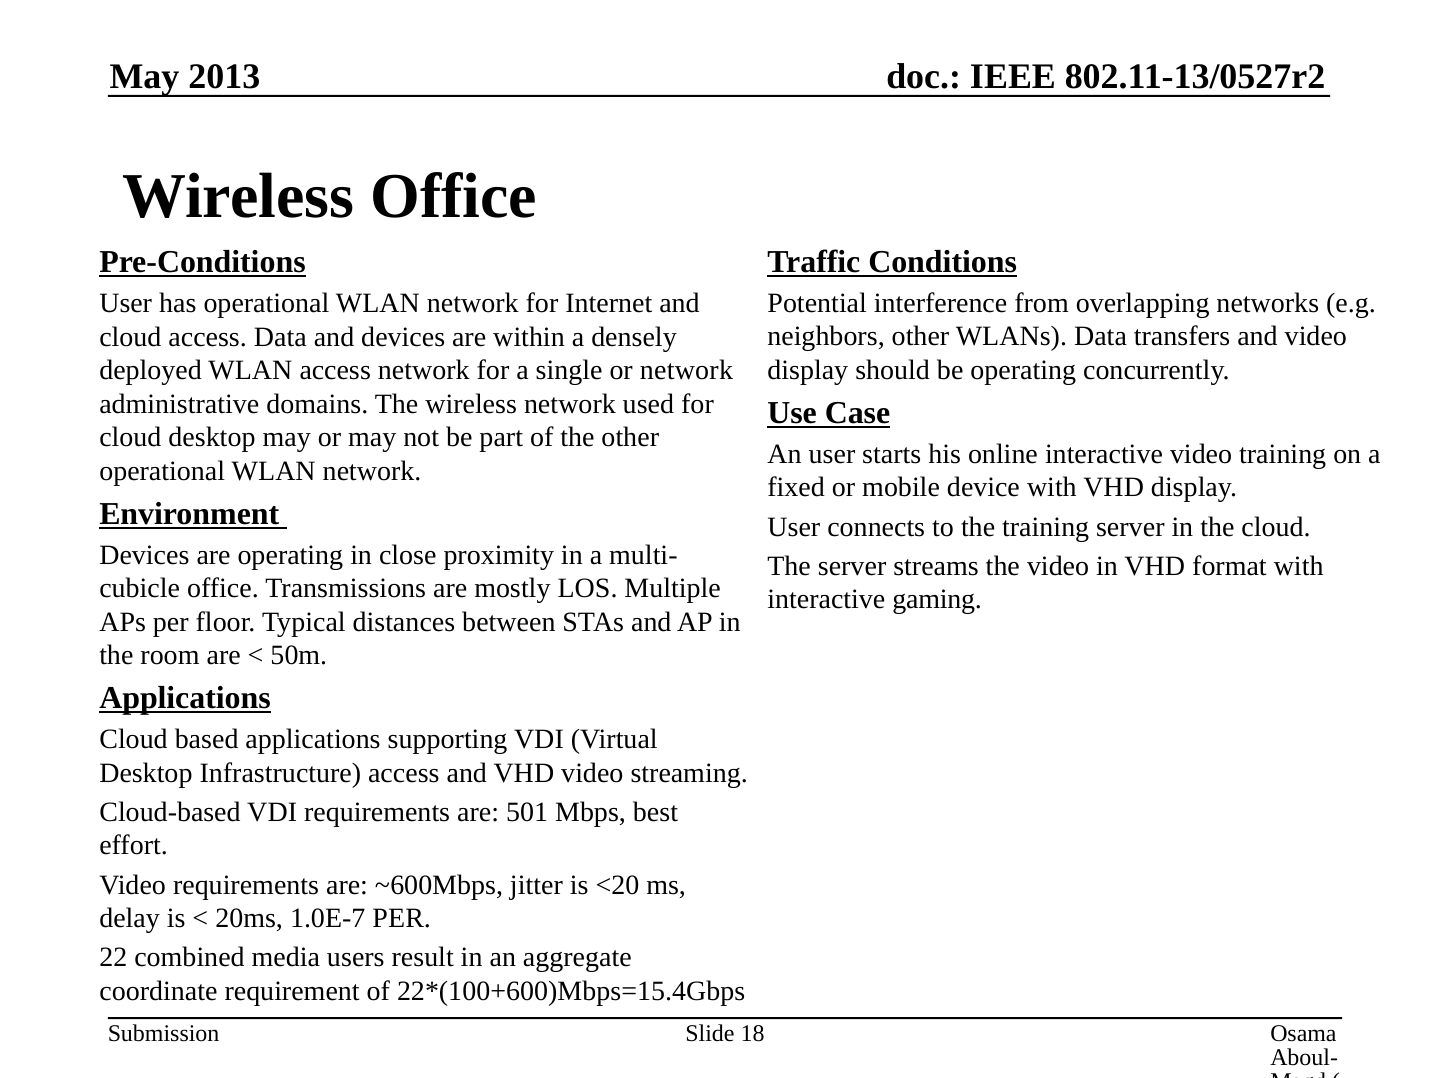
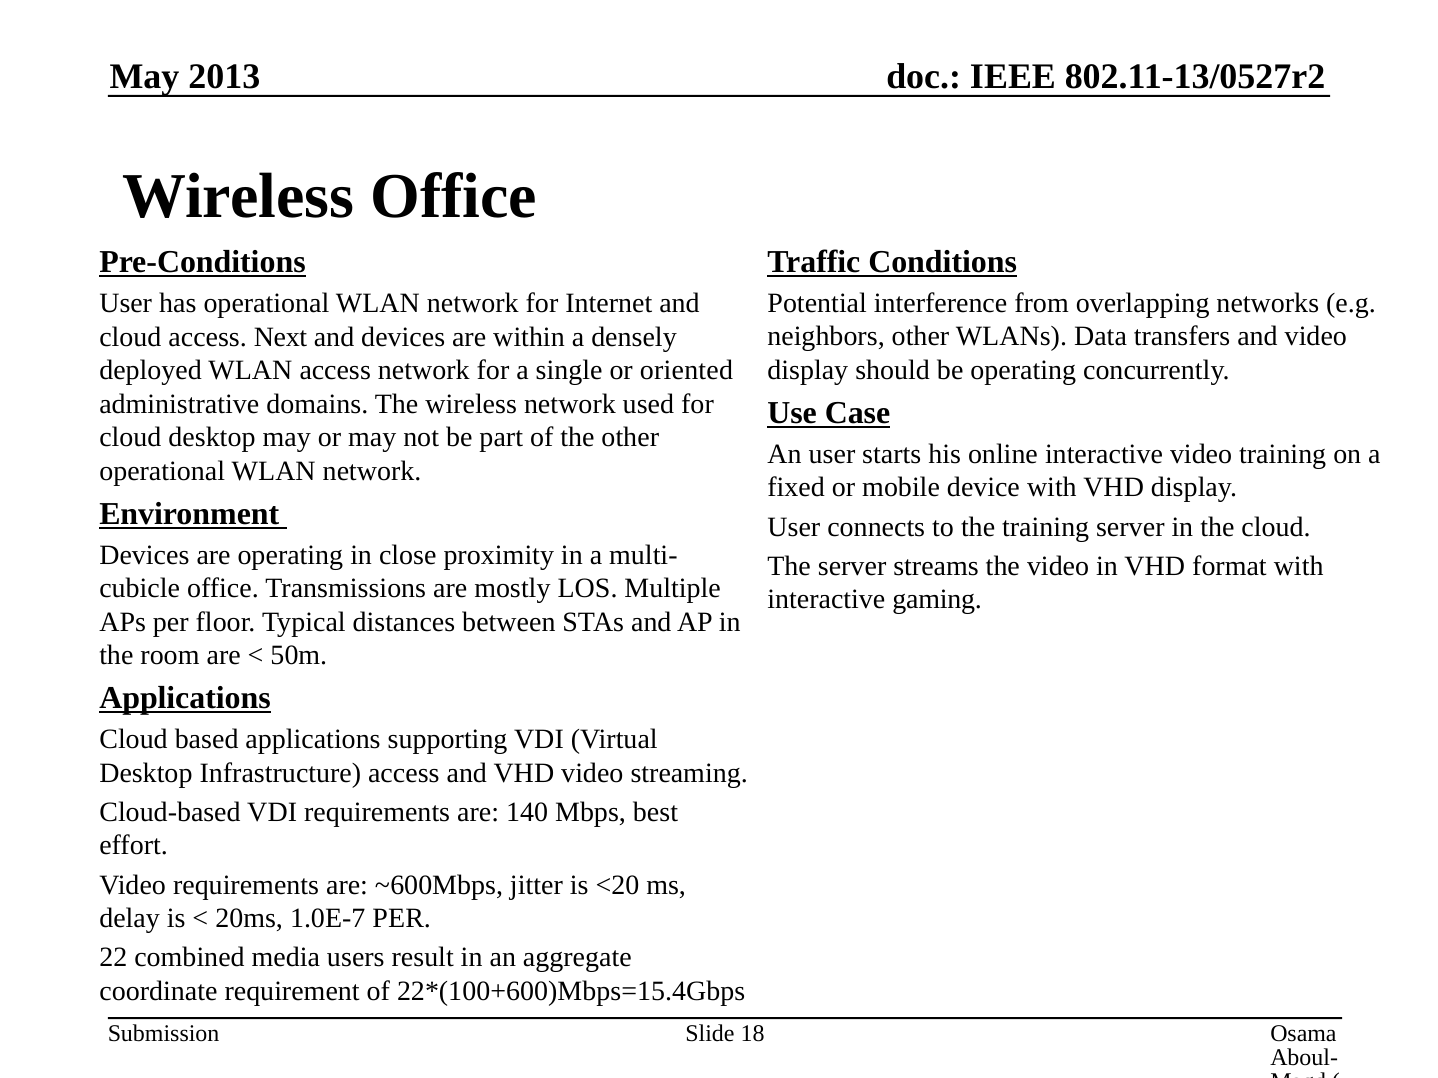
access Data: Data -> Next (281, 337)
or network: network -> oriented (686, 371)
501: 501 -> 140 (527, 813)
